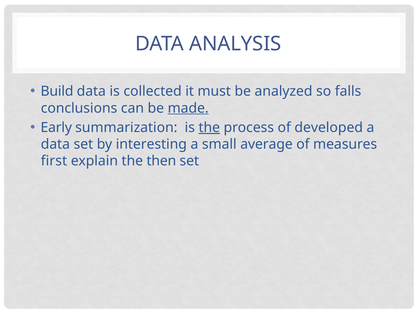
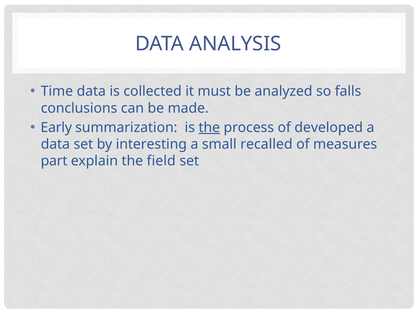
Build: Build -> Time (57, 92)
made underline: present -> none (188, 108)
average: average -> recalled (266, 144)
first: first -> part (54, 161)
then: then -> field (161, 161)
